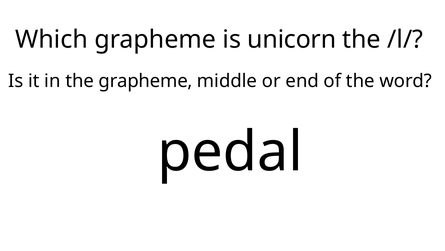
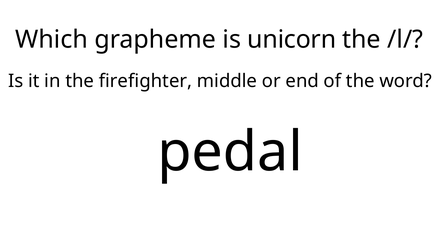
the grapheme: grapheme -> firefighter (145, 81)
